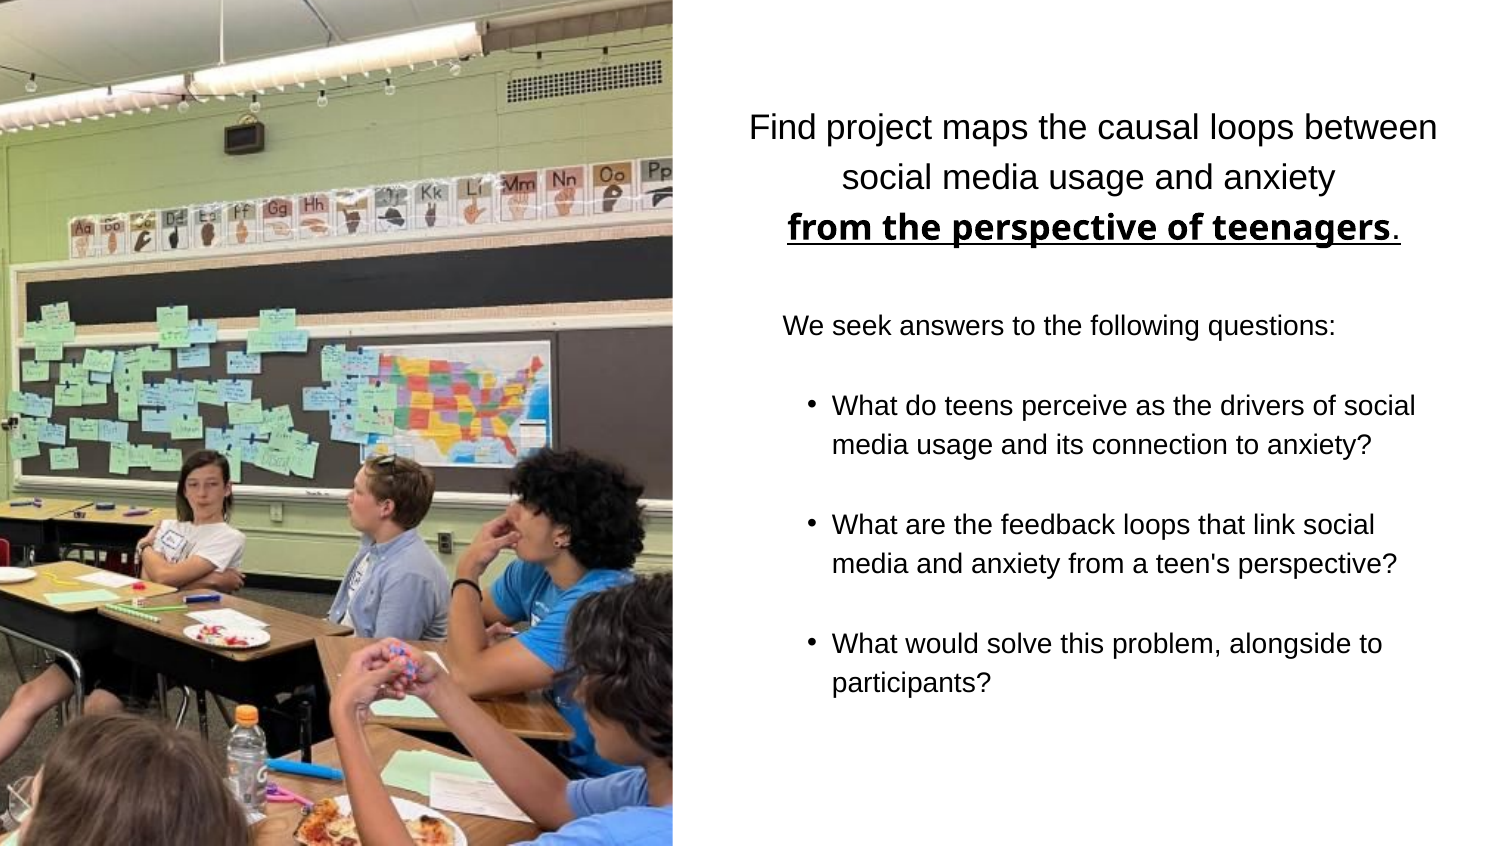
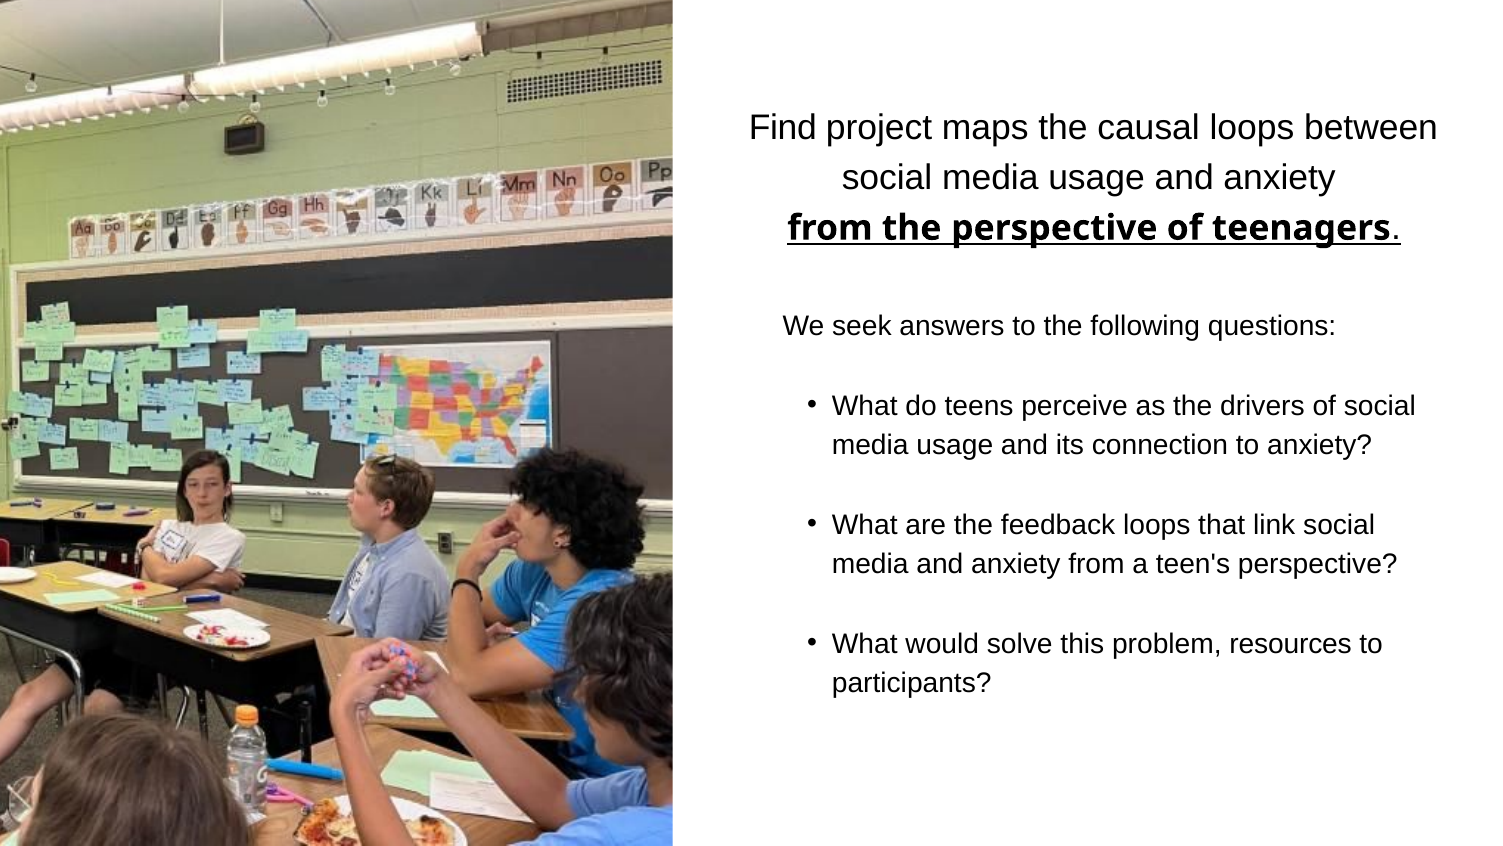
alongside: alongside -> resources (1291, 644)
